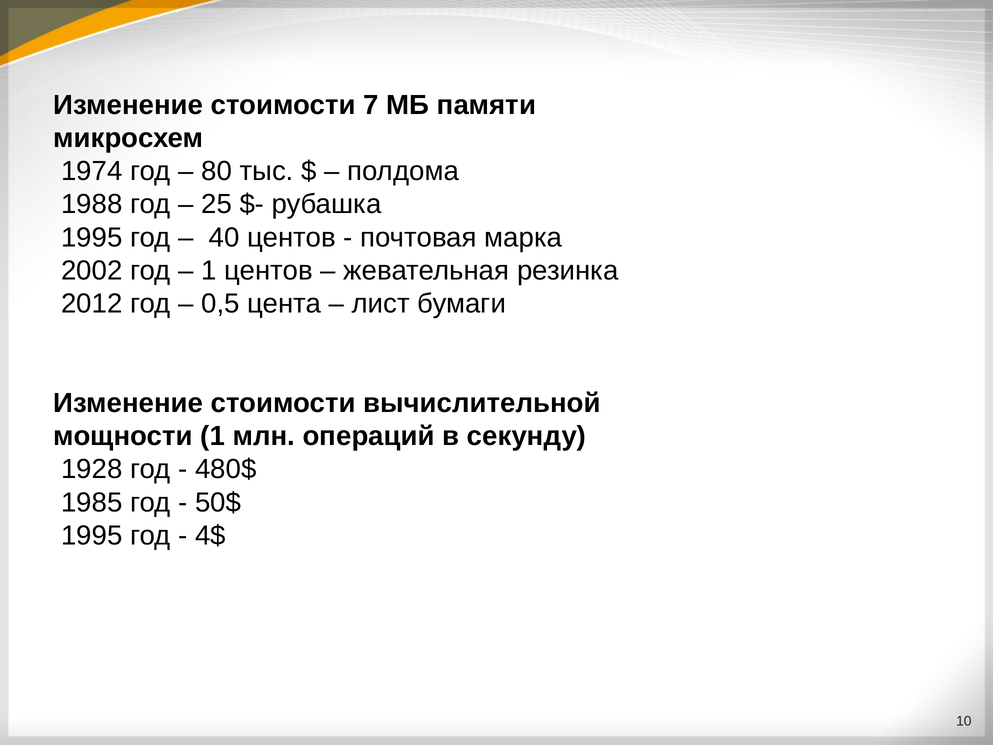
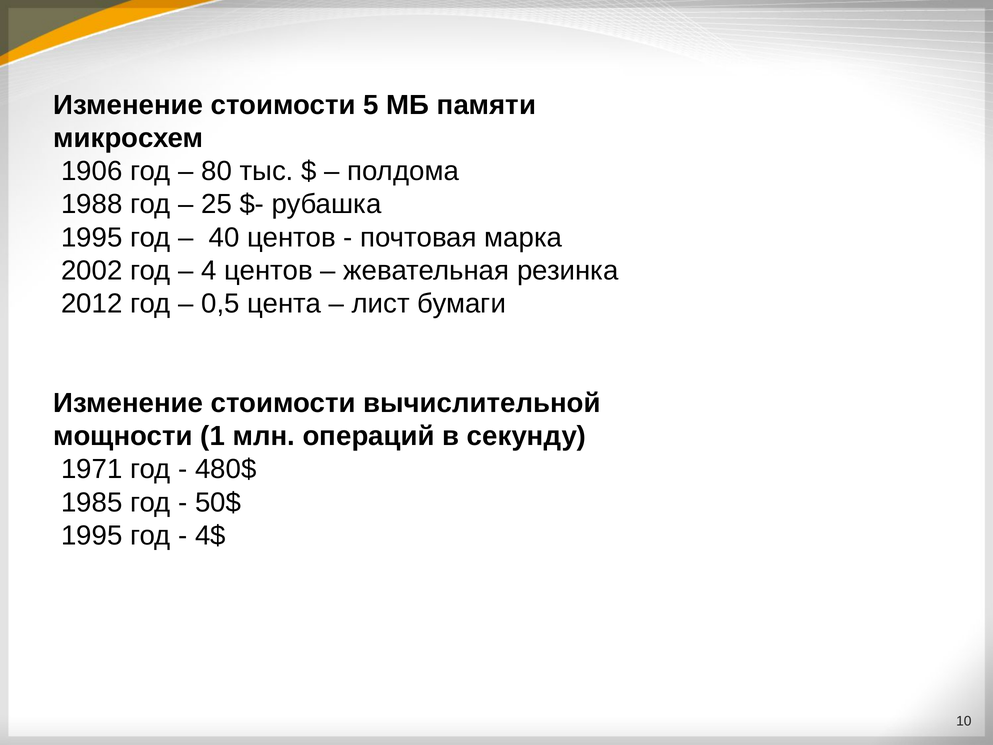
7: 7 -> 5 (371, 105)
1974: 1974 -> 1906 (92, 171)
1: 1 -> 4 (209, 270)
1928: 1928 -> 1971 (92, 469)
